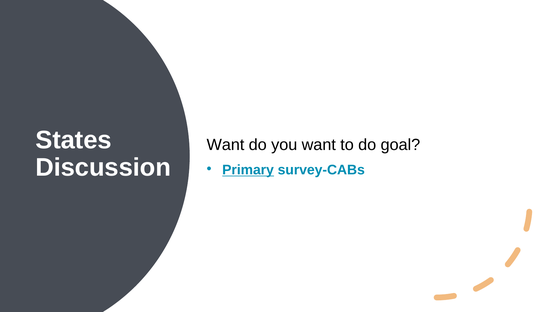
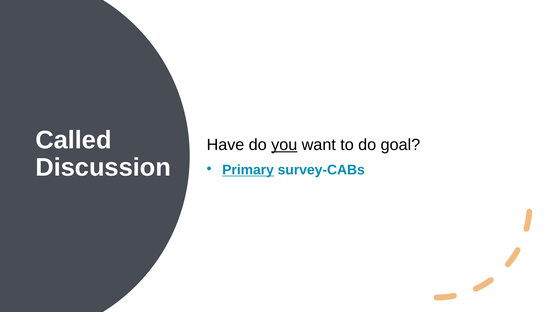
States: States -> Called (74, 140)
Want: Want -> Have (225, 145)
you underline: none -> present (284, 145)
